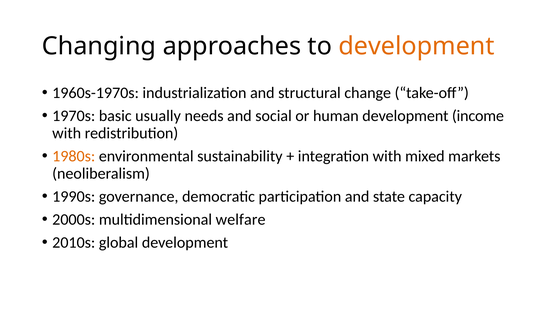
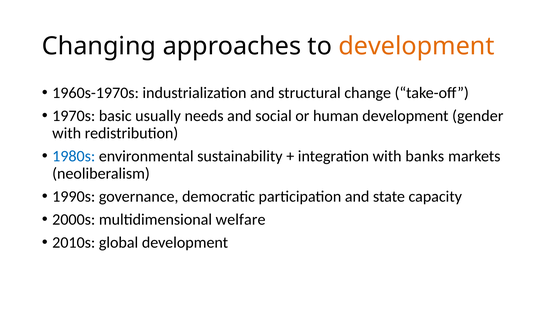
income: income -> gender (478, 116)
1980s colour: orange -> blue (74, 156)
mixed: mixed -> banks (425, 156)
